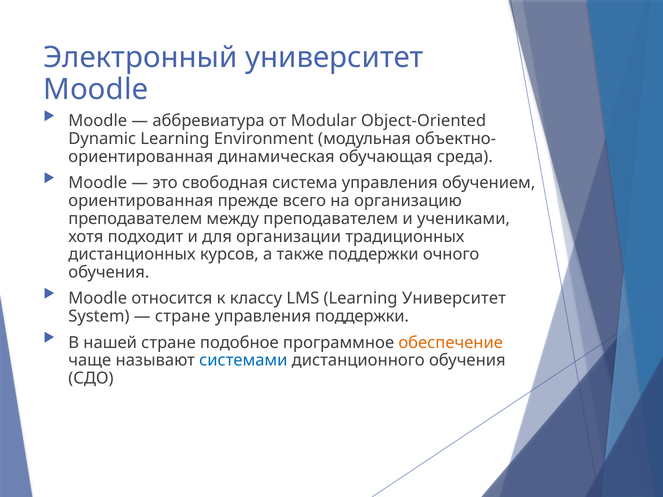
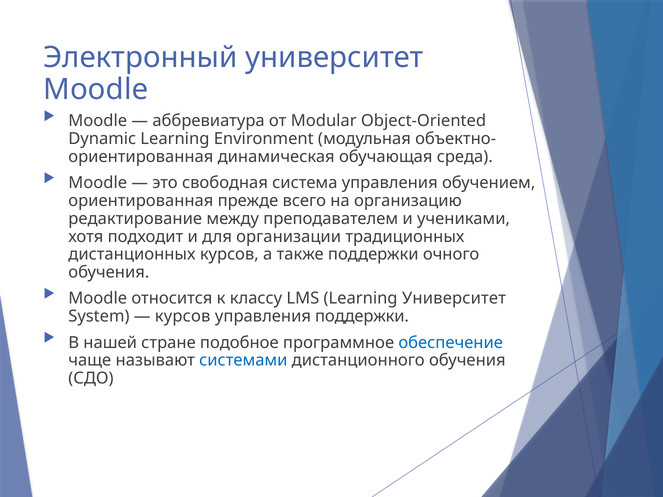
преподавателем: преподавателем -> редактирование (135, 219)
стране: стране -> курсов (183, 317)
обеспечение colour: orange -> blue (451, 343)
